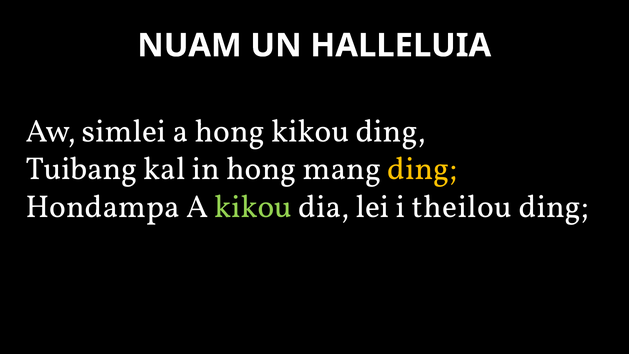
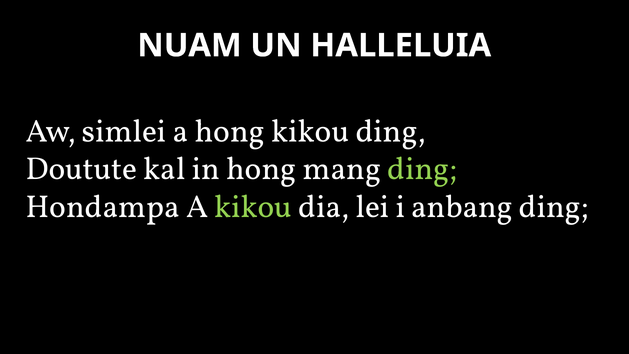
Tuibang: Tuibang -> Doutute (81, 169)
ding colour: yellow -> light green (422, 169)
theilou: theilou -> anbang (462, 207)
